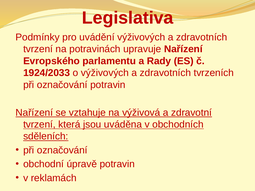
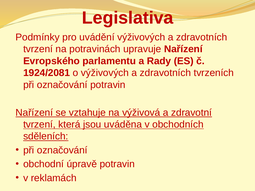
1924/2033: 1924/2033 -> 1924/2081 (47, 73)
